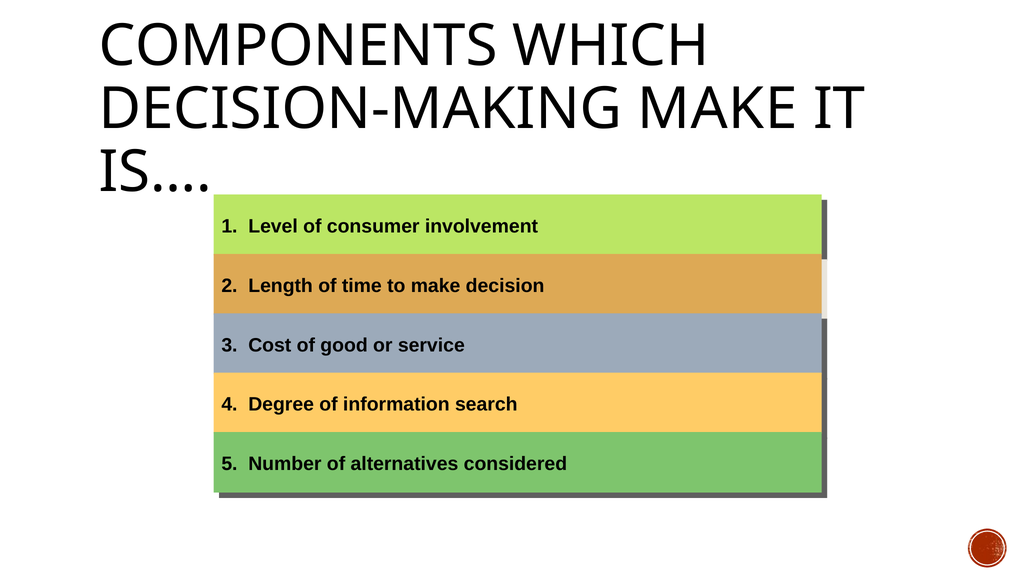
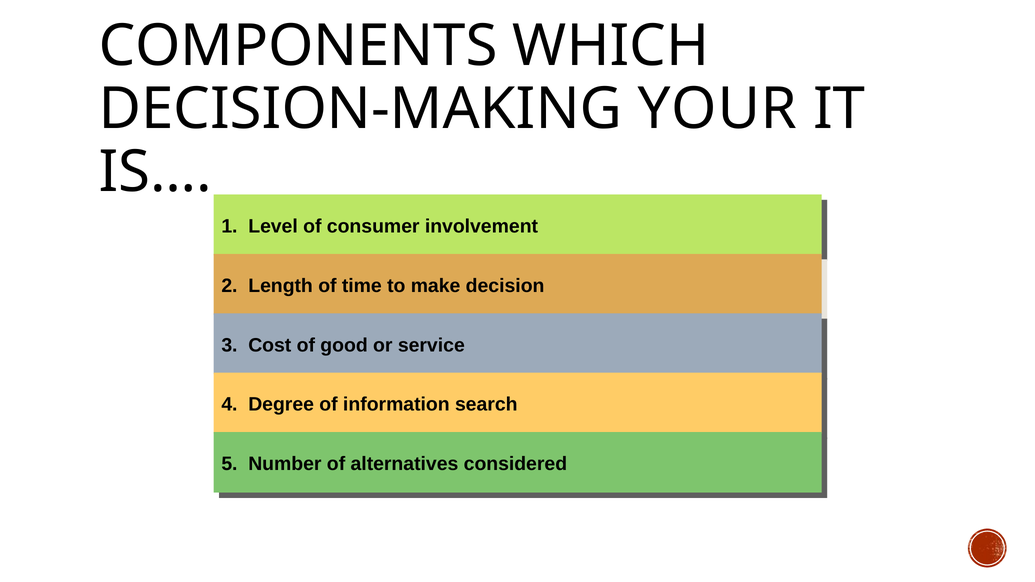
DECISION-MAKING MAKE: MAKE -> YOUR (717, 109)
